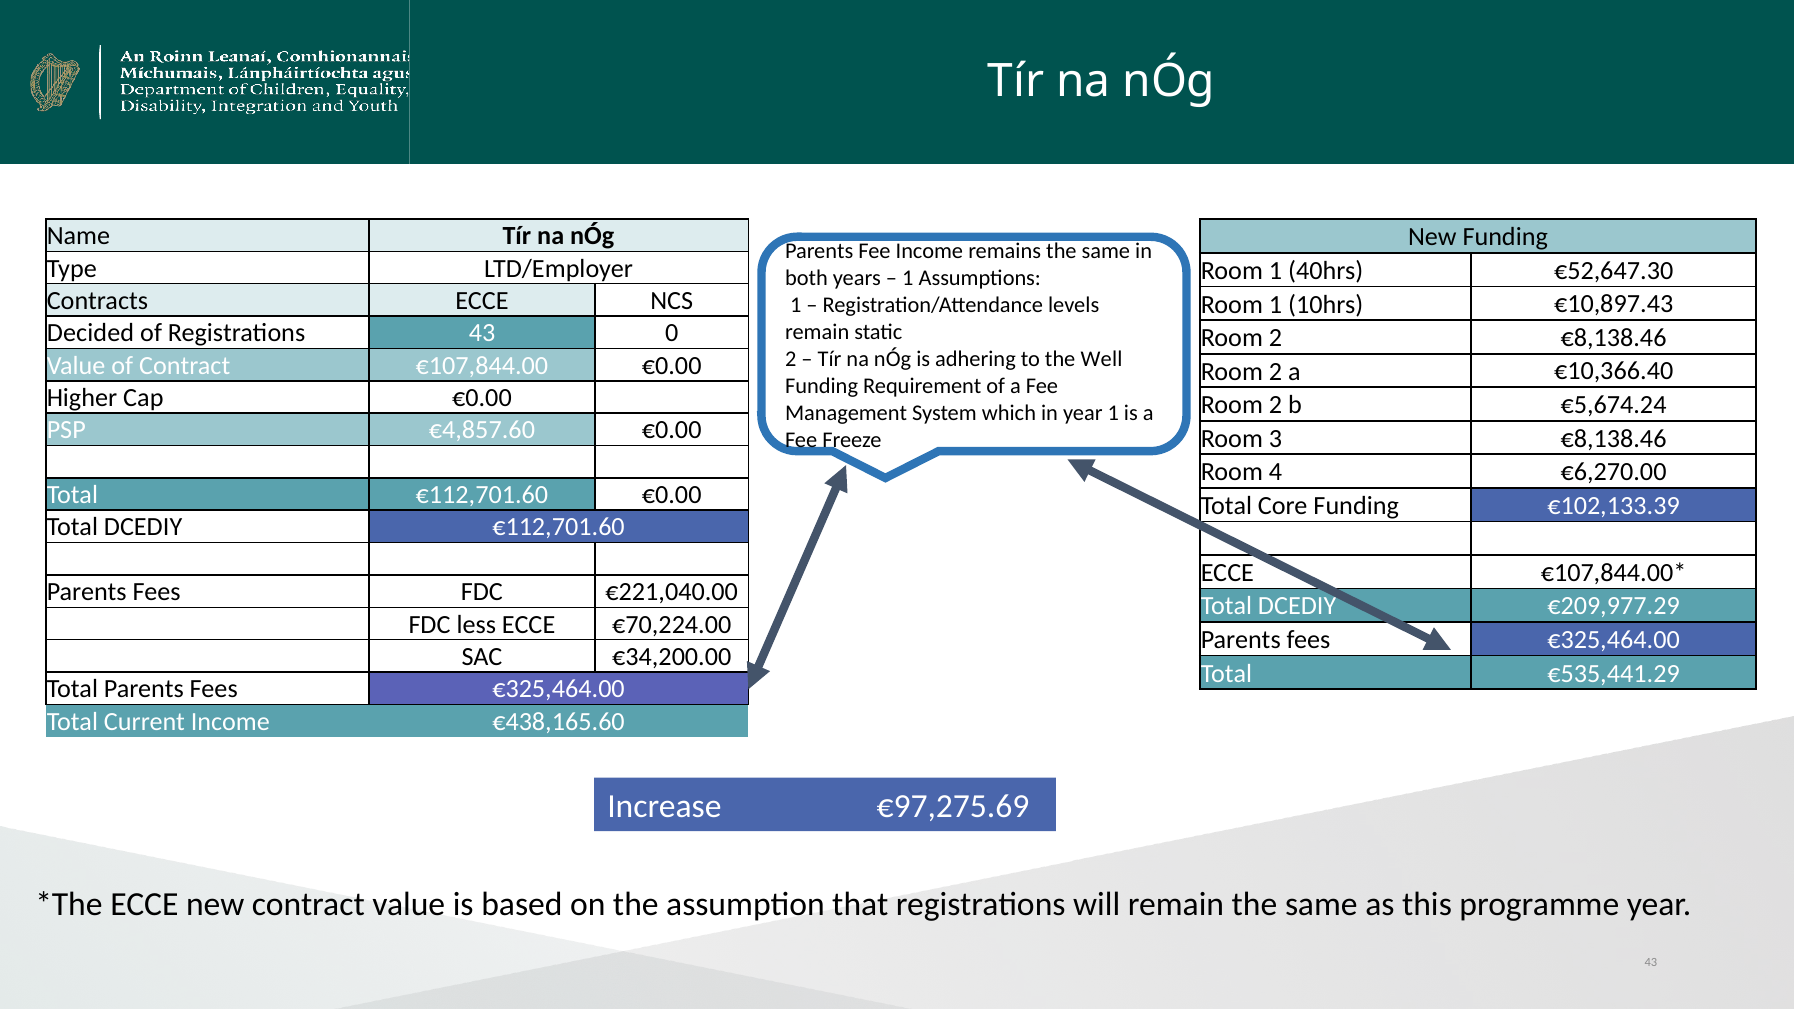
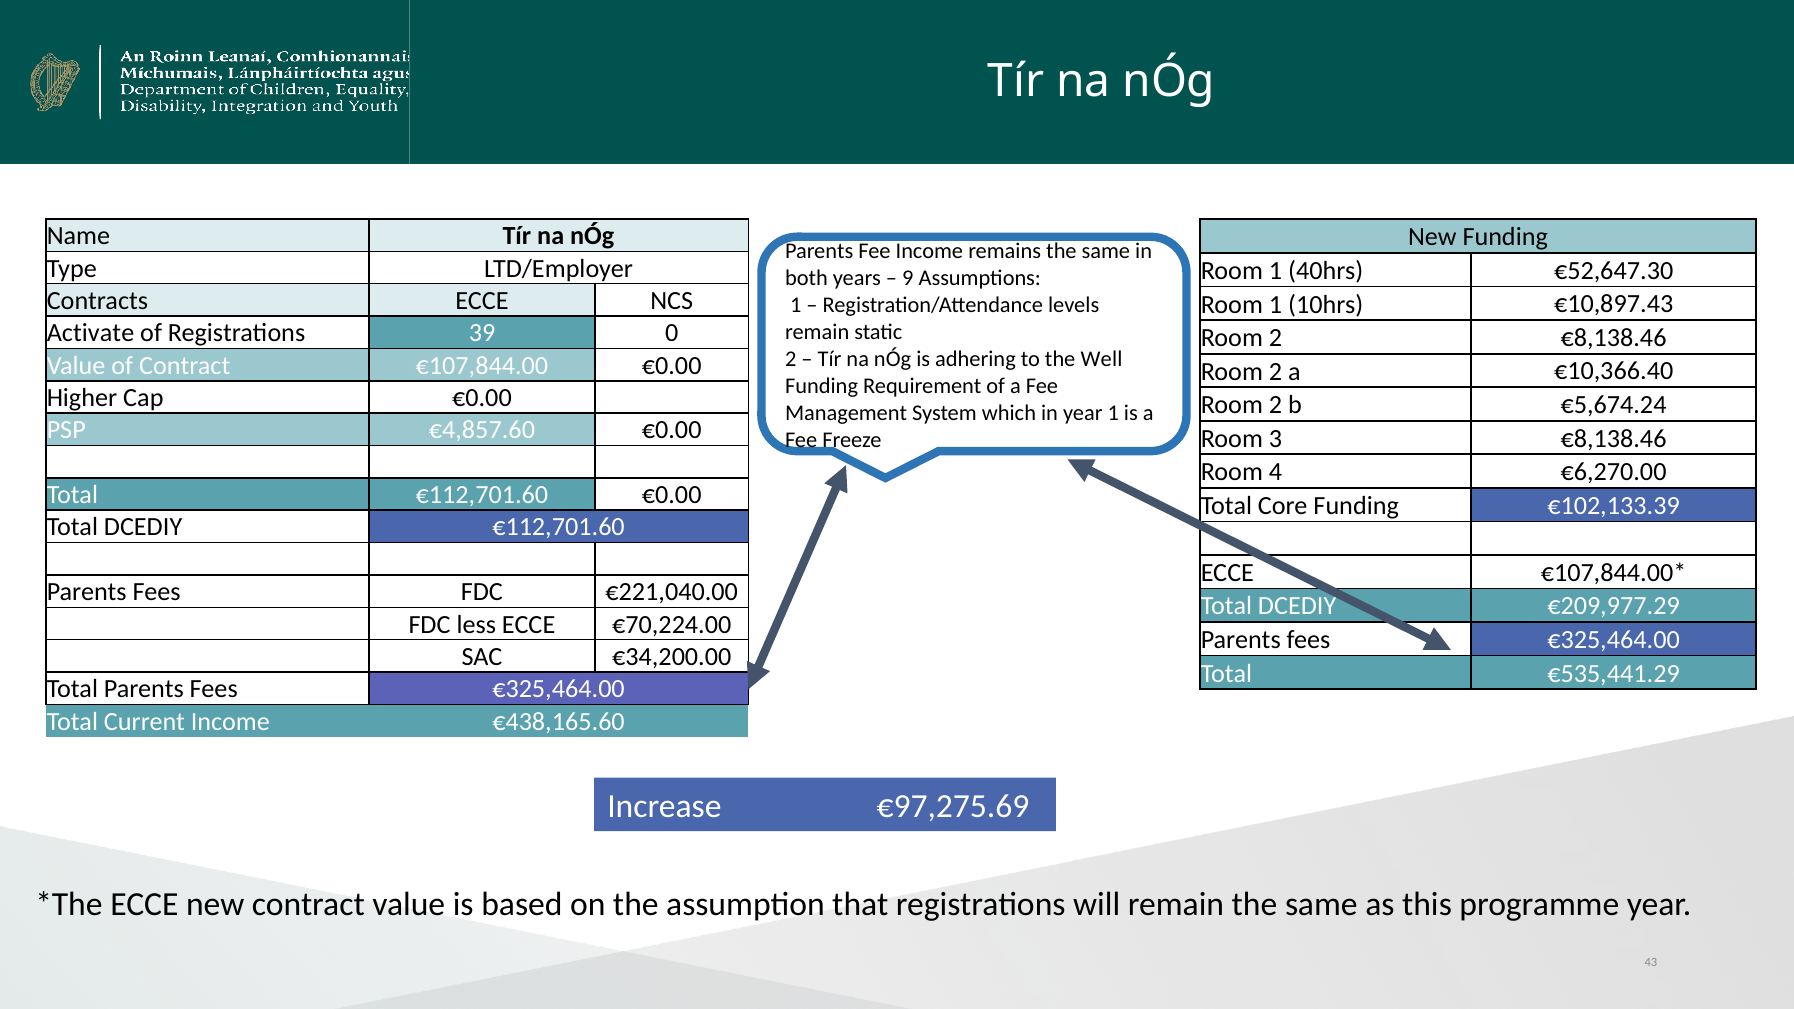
1: 1 -> 9 (908, 278)
Decided: Decided -> Activate (91, 333)
Registrations 43: 43 -> 39 (482, 333)
